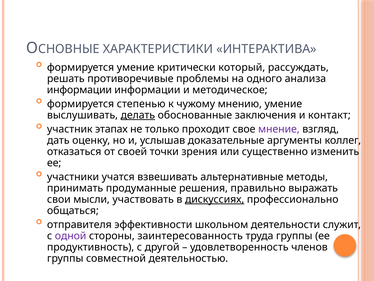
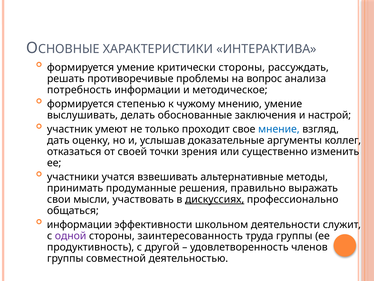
критически который: который -> стороны (242, 67)
одного: одного -> вопрос (264, 78)
информации: информации -> потребность (79, 90)
делать underline: present -> none (138, 115)
контакт: контакт -> настрой (330, 115)
этапах: этапах -> умеют (111, 129)
мнение colour: purple -> blue (279, 129)
отправителя: отправителя -> информации (79, 224)
